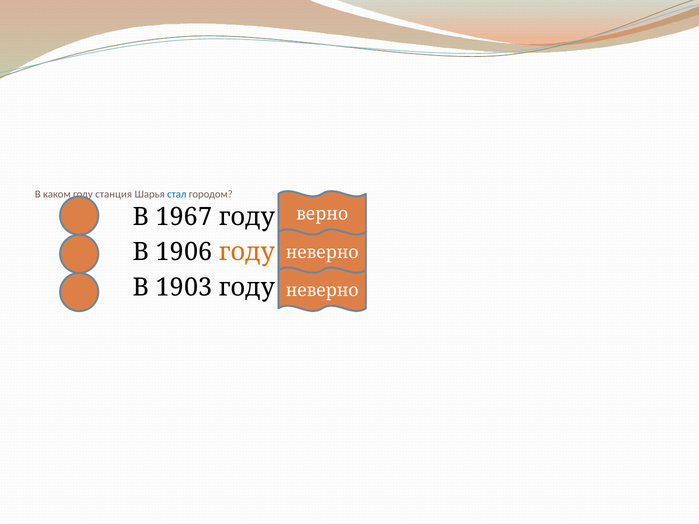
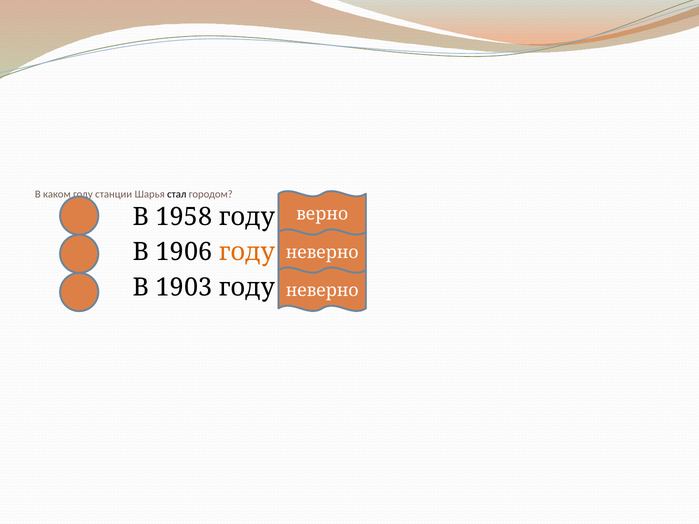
станция: станция -> станции (114, 194)
стал colour: blue -> black (177, 194)
1967: 1967 -> 1958 (184, 217)
